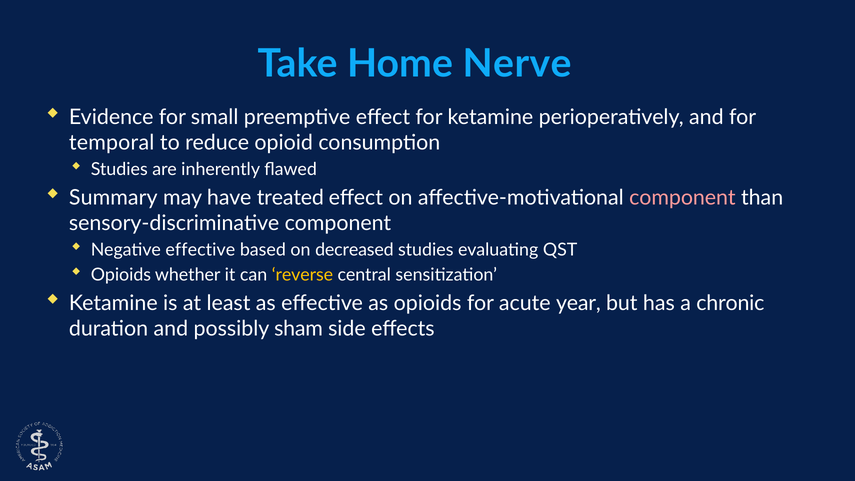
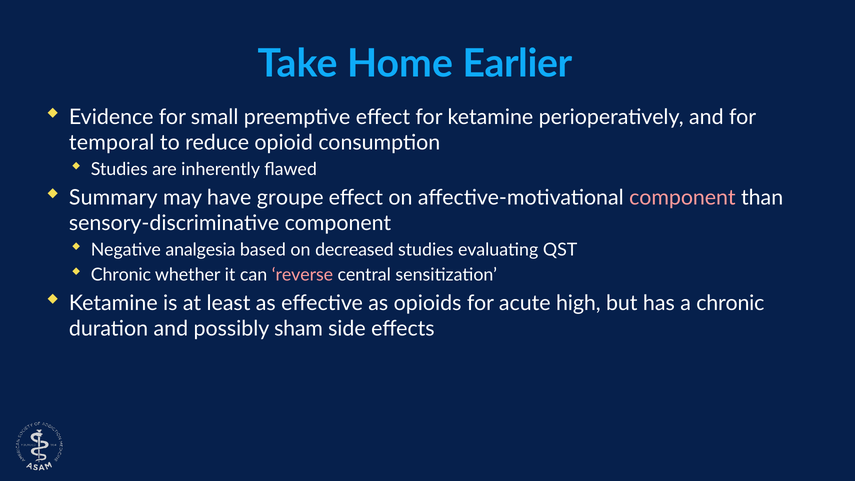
Nerve: Nerve -> Earlier (517, 64)
treated: treated -> groupe (290, 197)
Negative effective: effective -> analgesia (200, 250)
Opioids: Opioids -> Chronic (121, 275)
reverse colour: yellow -> pink (302, 275)
year: year -> high (578, 303)
